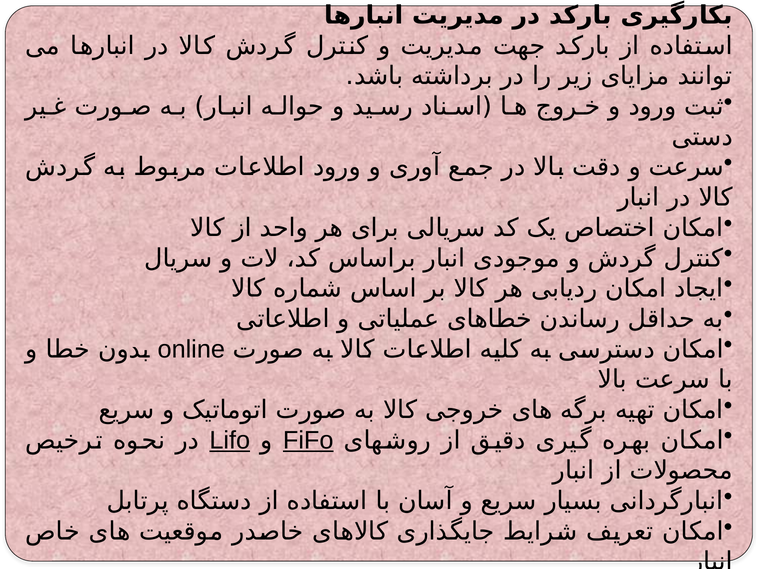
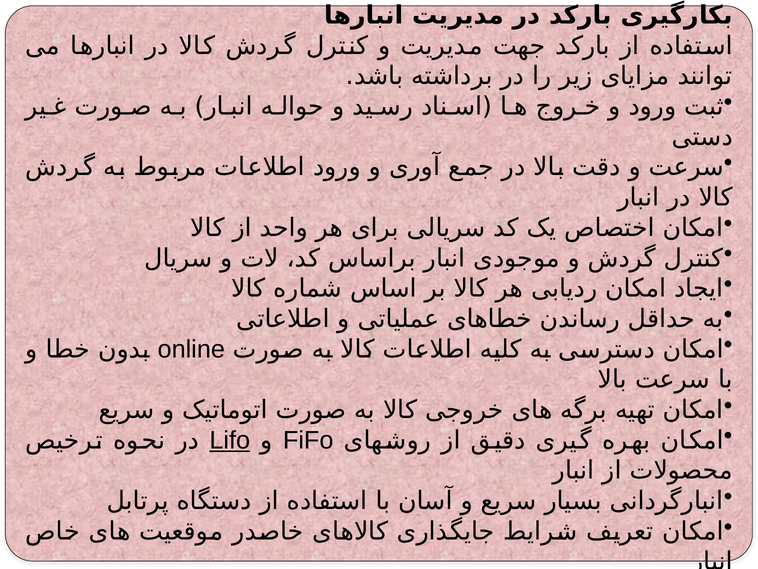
FiFo underline: present -> none (308, 440)
